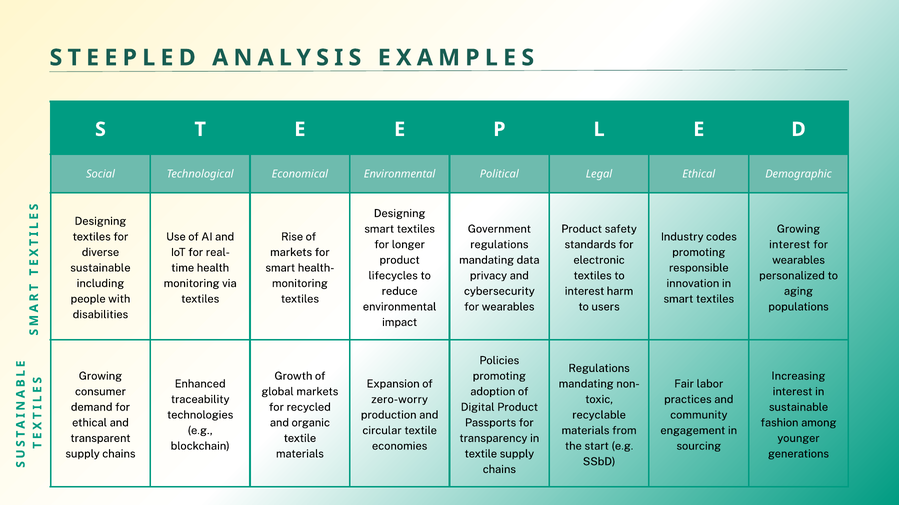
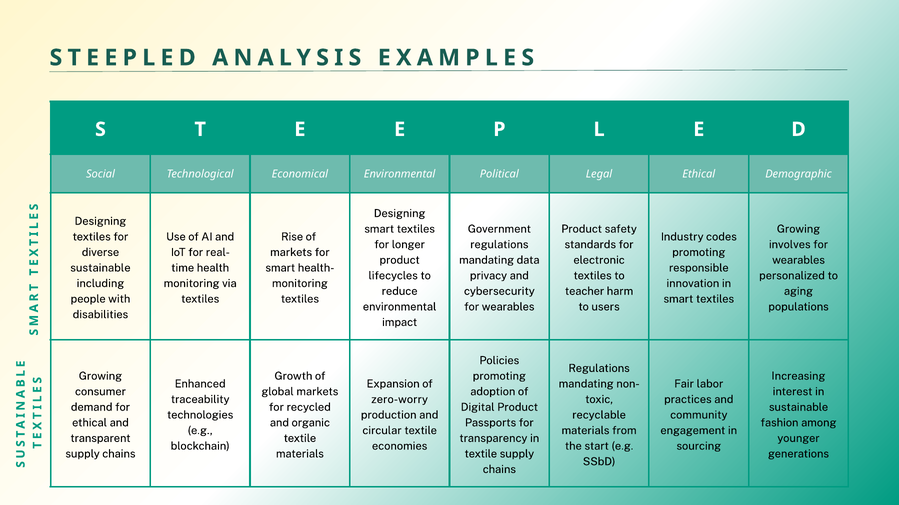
interest: interest -> involves (790, 245)
interest: interest -> teacher (585, 292)
